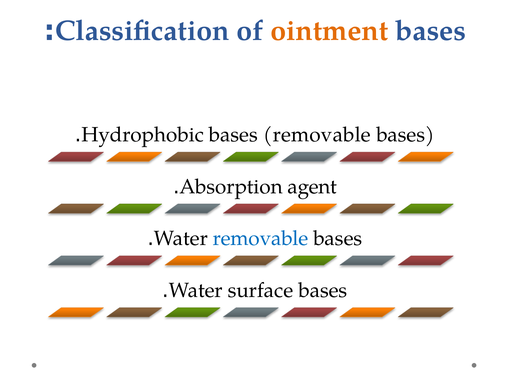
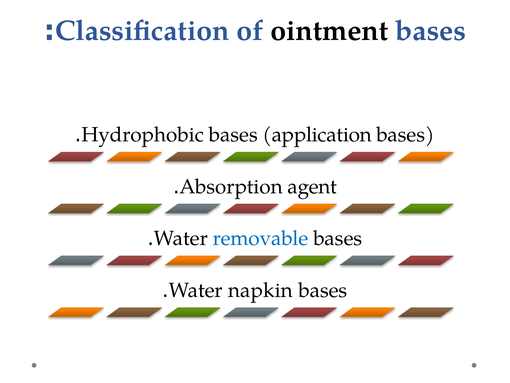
ointment colour: orange -> black (329, 31)
bases removable: removable -> application (317, 135)
surface: surface -> napkin (260, 290)
